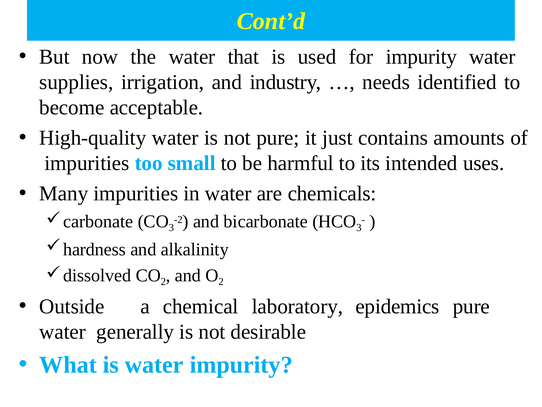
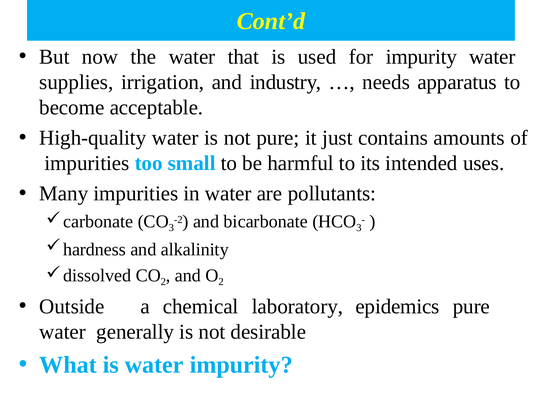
identified: identified -> apparatus (457, 82)
chemicals: chemicals -> pollutants (332, 193)
